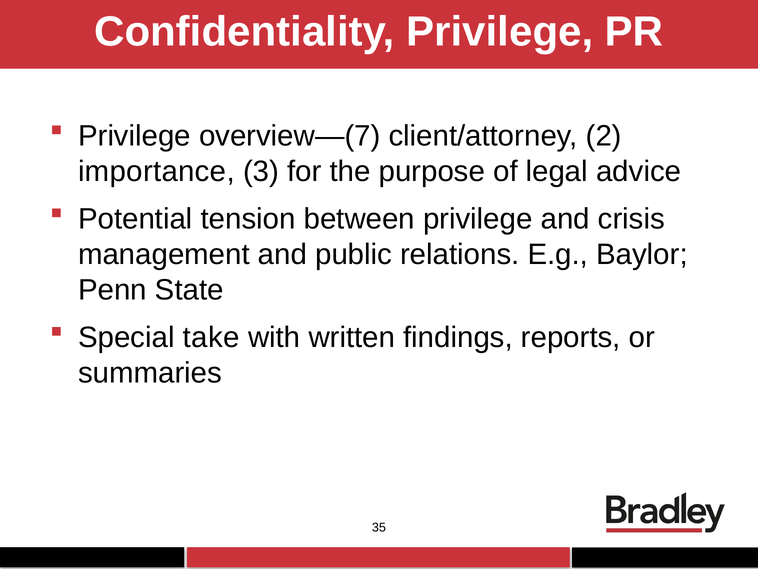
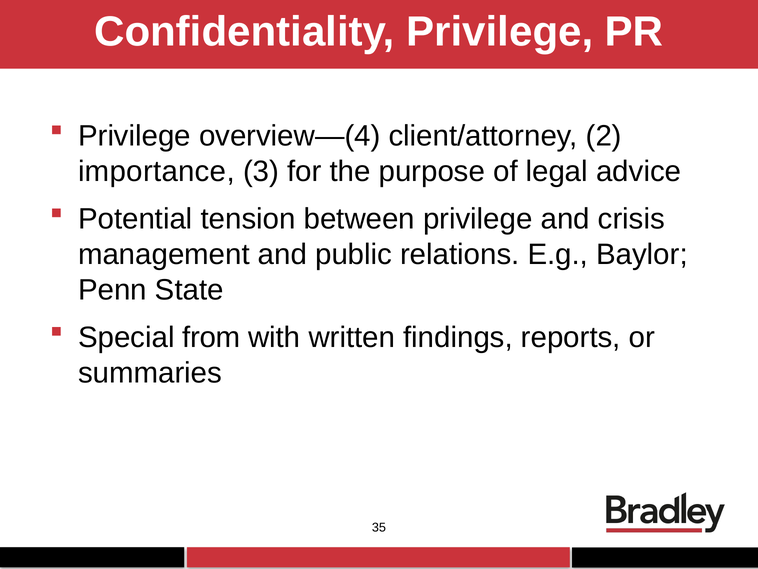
overview—(7: overview—(7 -> overview—(4 (290, 136)
take: take -> from (211, 337)
